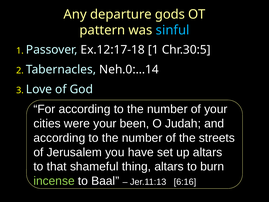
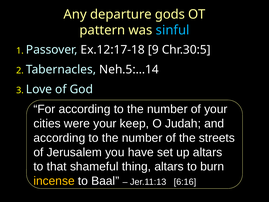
Ex.12:17-18 1: 1 -> 9 (153, 50)
Neh.0:…14: Neh.0:…14 -> Neh.5:…14 (129, 69)
been: been -> keep (134, 123)
incense colour: light green -> yellow (54, 181)
